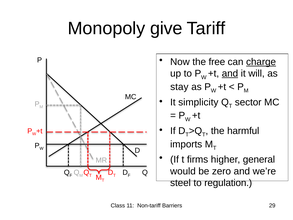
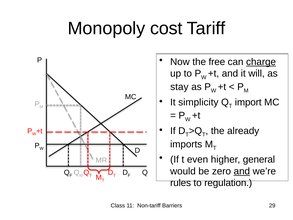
give: give -> cost (166, 28)
and underline: present -> none (230, 73)
sector: sector -> import (248, 102)
harmful: harmful -> already (243, 131)
firms: firms -> even (198, 159)
and underline: none -> present (242, 171)
steel: steel -> rules (181, 183)
